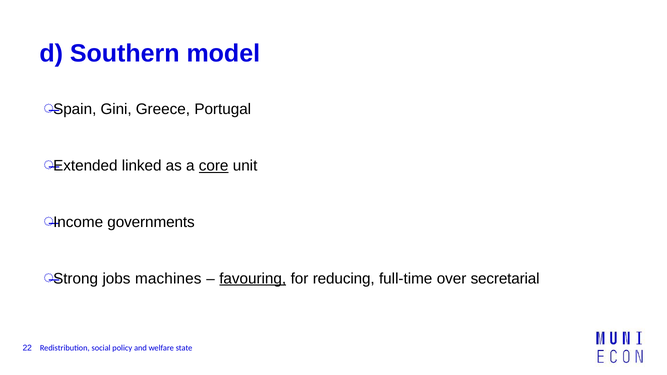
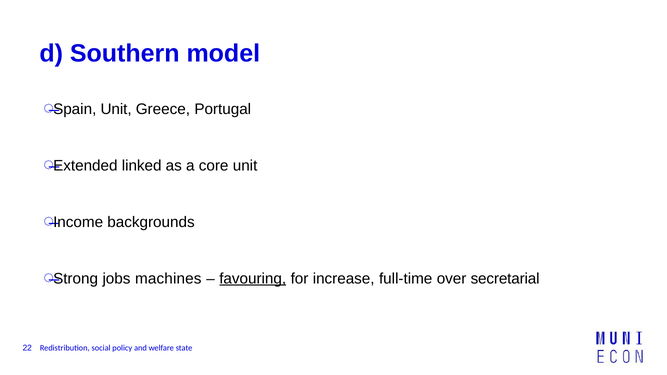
Spain Gini: Gini -> Unit (116, 109)
core underline: present -> none (214, 166)
governments: governments -> backgrounds (151, 222)
reducing: reducing -> increase (344, 279)
